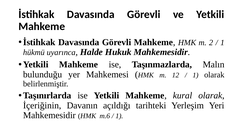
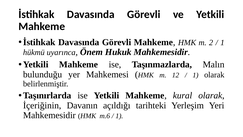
Halde: Halde -> Önem (91, 52)
